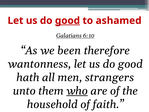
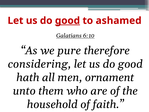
been: been -> pure (69, 50)
wantonness: wantonness -> considering (39, 64)
strangers: strangers -> ornament (110, 77)
who underline: present -> none (77, 91)
